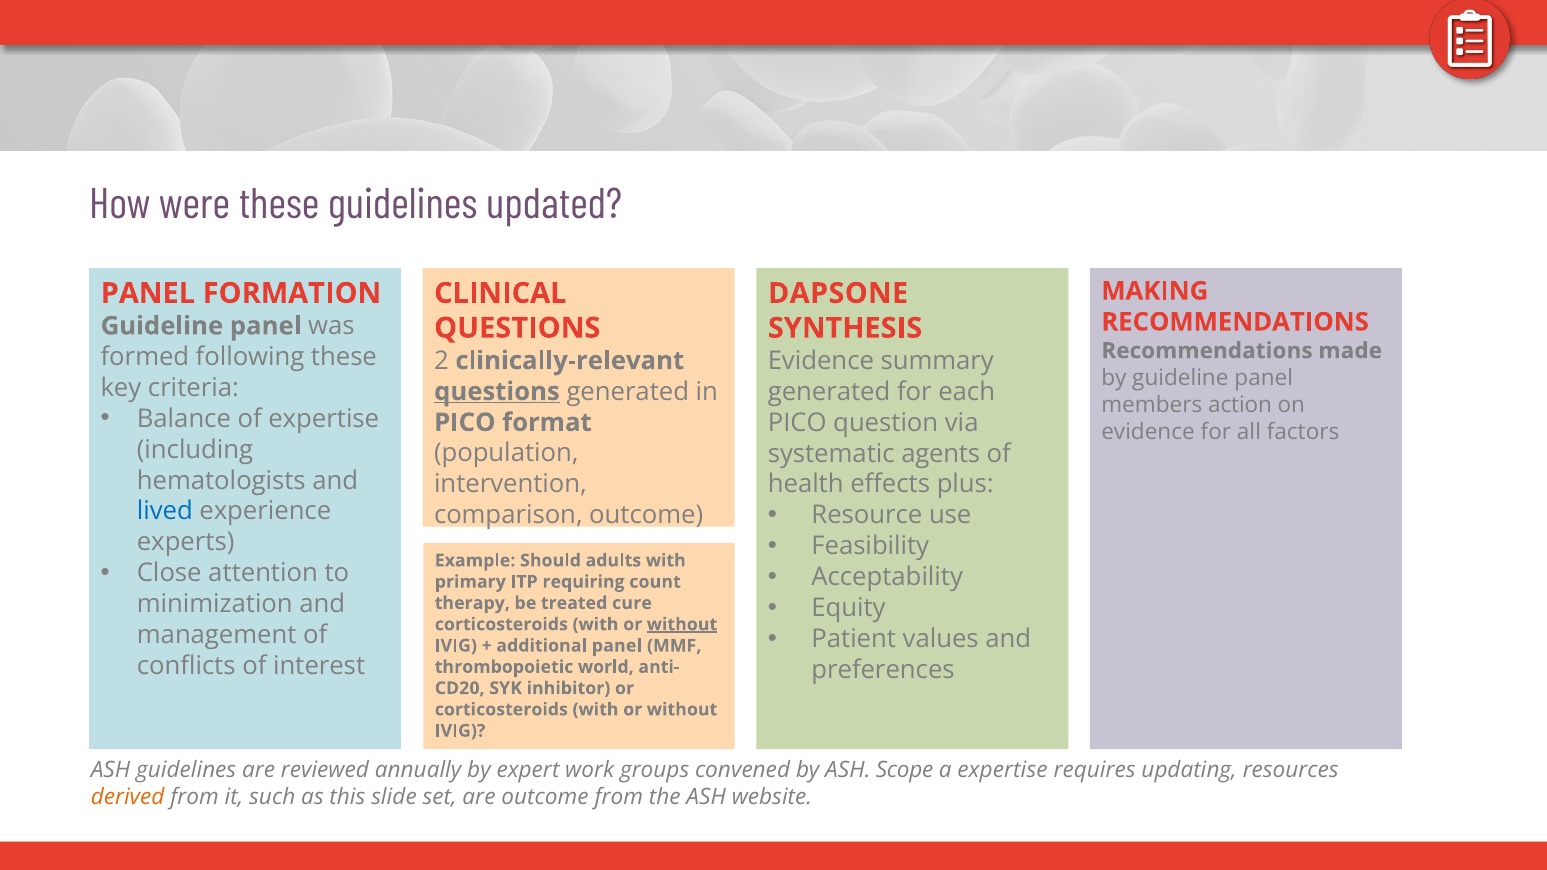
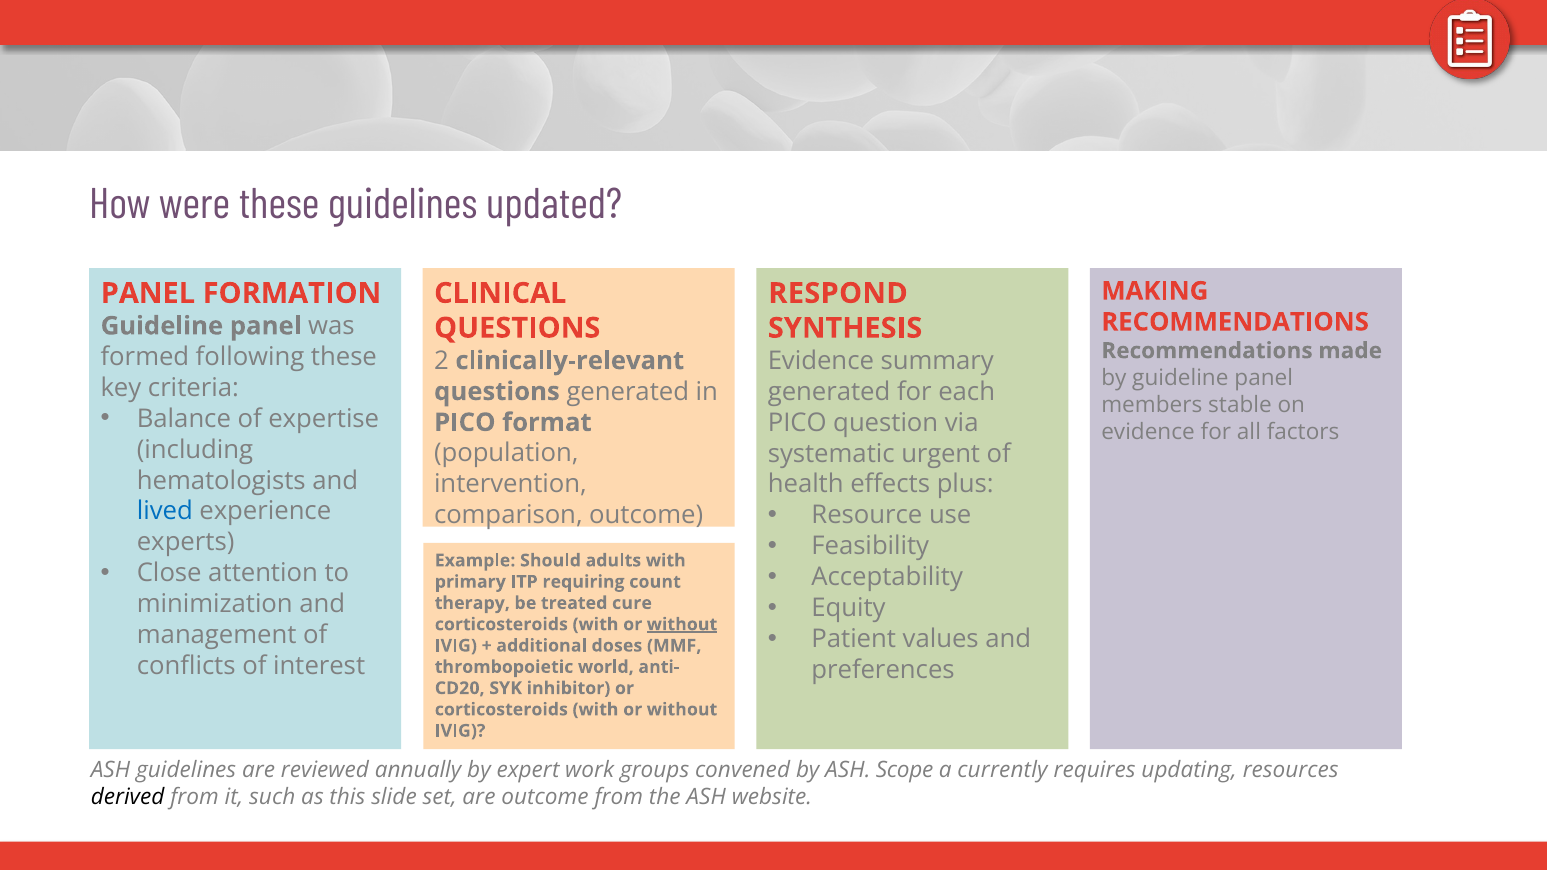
DAPSONE: DAPSONE -> RESPOND (838, 293)
questions underline: present -> none (497, 392)
action: action -> stable (1240, 405)
agents: agents -> urgent (941, 454)
additional panel: panel -> doses (617, 646)
a expertise: expertise -> currently (1002, 770)
derived colour: orange -> black (128, 797)
